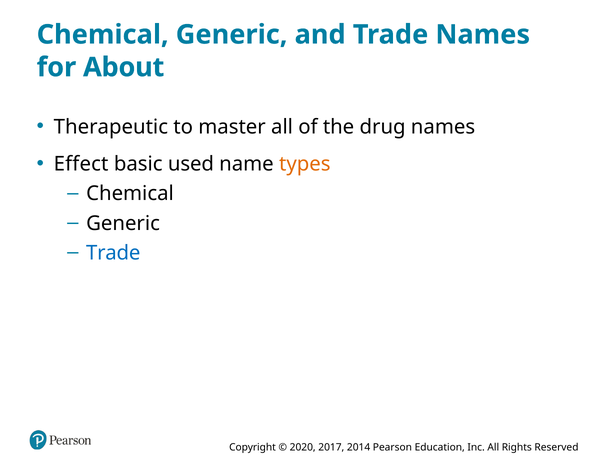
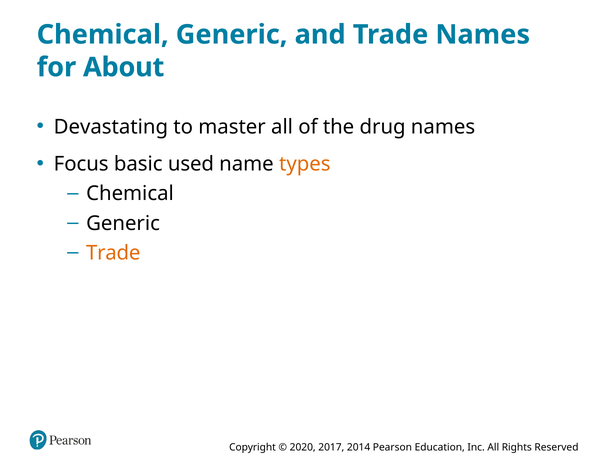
Therapeutic: Therapeutic -> Devastating (111, 127)
Effect: Effect -> Focus (81, 164)
Trade colour: blue -> orange (113, 252)
